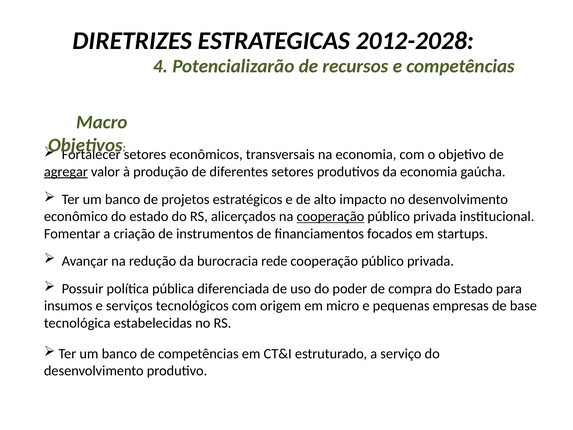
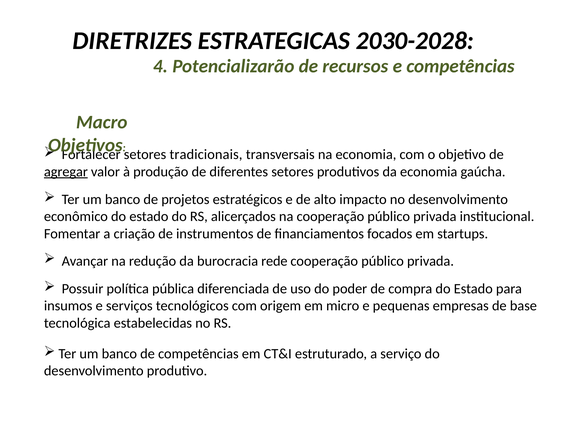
2012-2028: 2012-2028 -> 2030-2028 (415, 41)
econômicos: econômicos -> tradicionais (206, 154)
cooperação underline: present -> none (330, 216)
